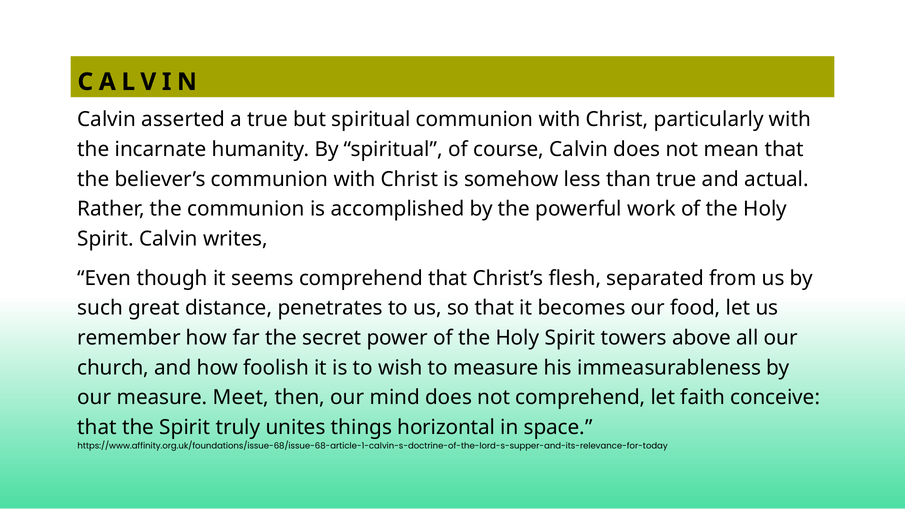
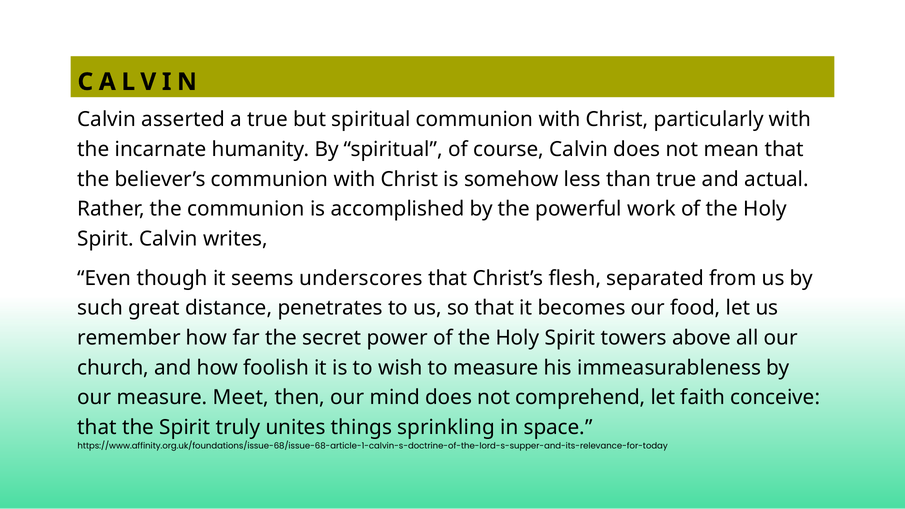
seems comprehend: comprehend -> underscores (361, 278)
horizontal: horizontal -> sprinkling (446, 427)
